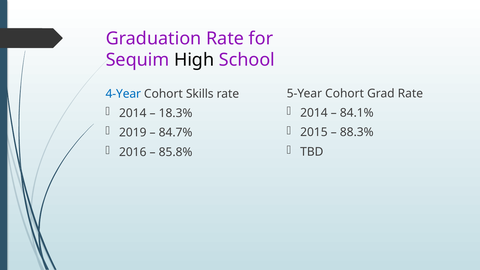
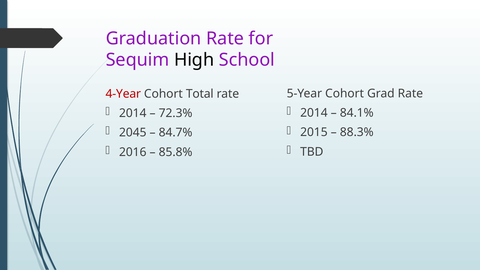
4-Year colour: blue -> red (123, 94)
Skills: Skills -> Total (200, 94)
18.3%: 18.3% -> 72.3% (176, 113)
2019: 2019 -> 2045 (133, 133)
